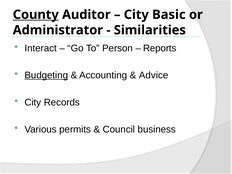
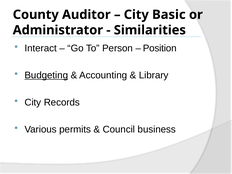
County underline: present -> none (36, 15)
Reports: Reports -> Position (160, 48)
Advice: Advice -> Library (154, 75)
